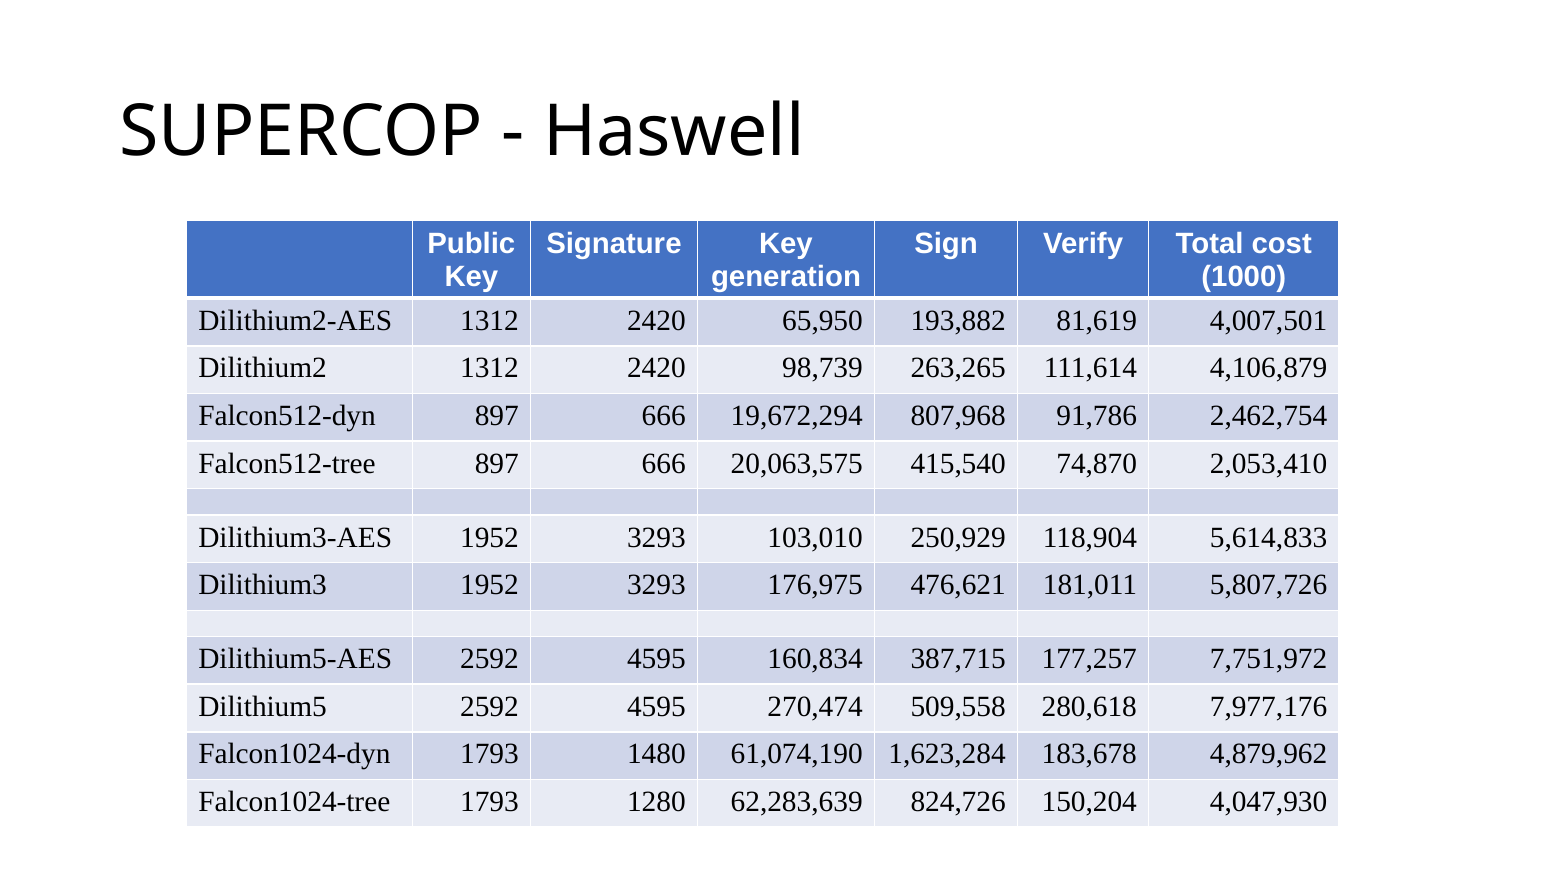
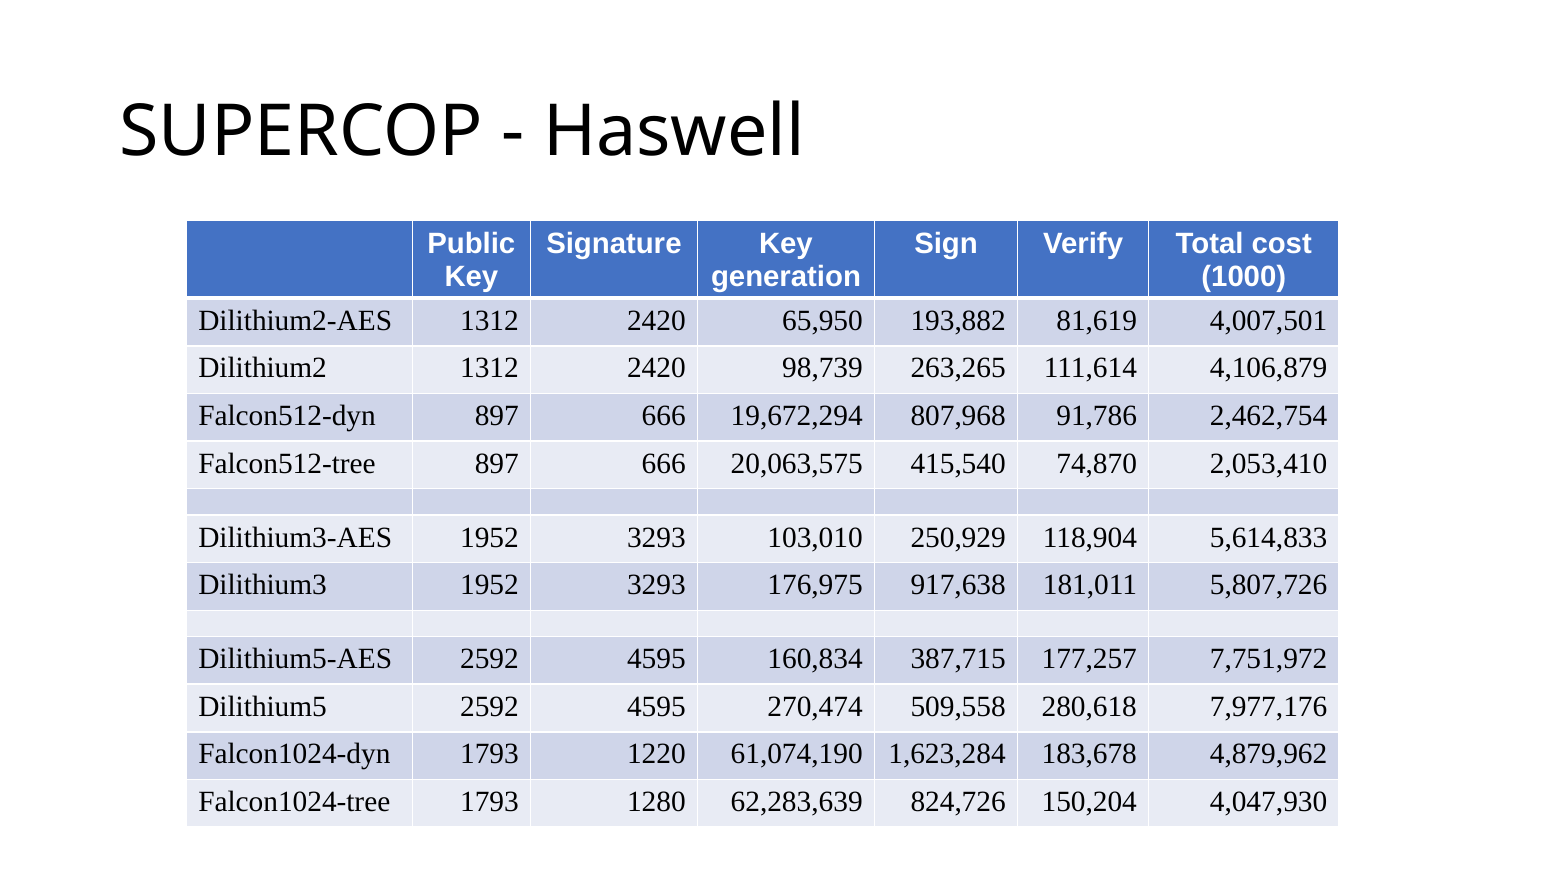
476,621: 476,621 -> 917,638 (958, 585)
1480: 1480 -> 1220 (656, 754)
